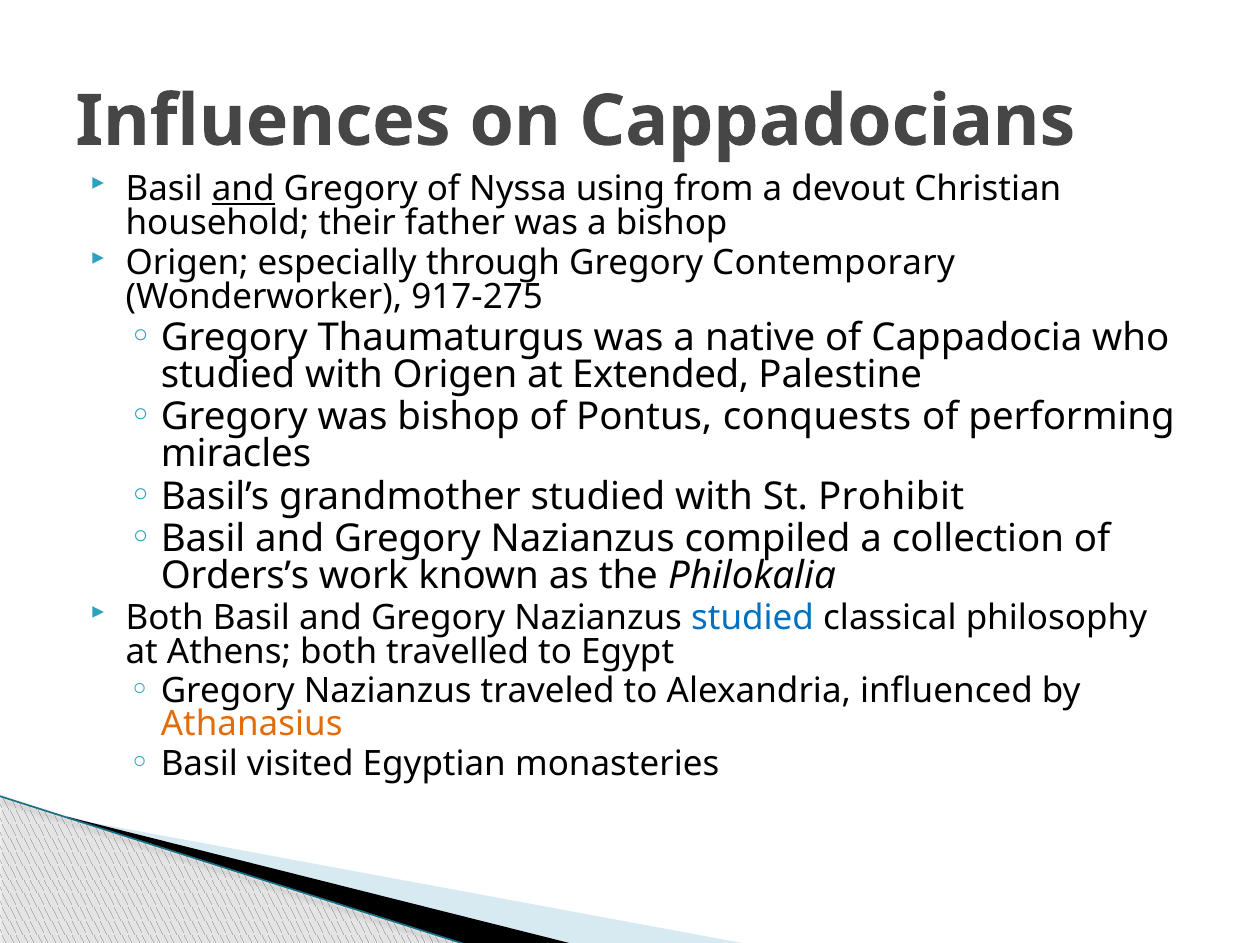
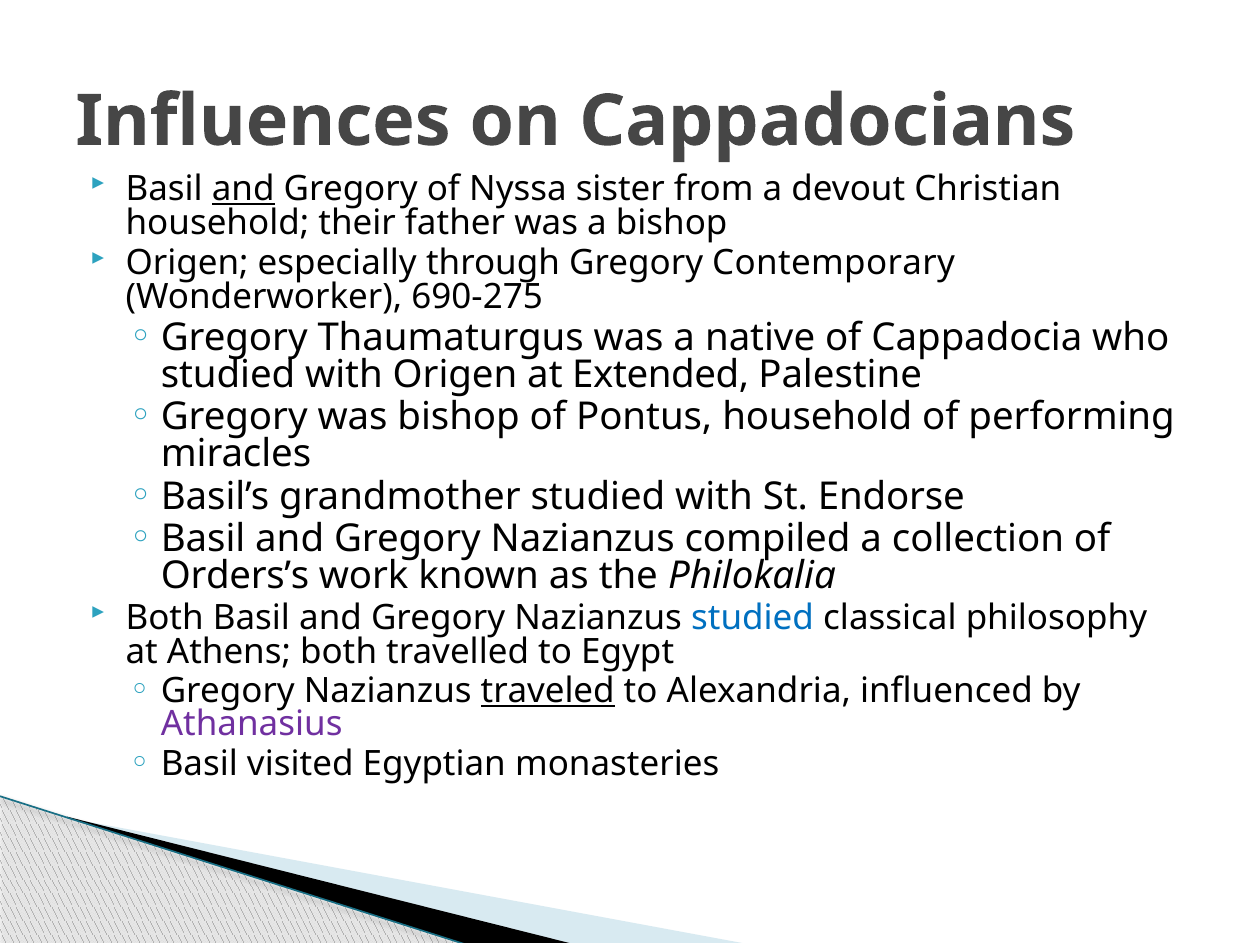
using: using -> sister (620, 189)
917-275: 917-275 -> 690-275 (477, 297)
Pontus conquests: conquests -> household (817, 417)
Prohibit: Prohibit -> Endorse (891, 497)
traveled underline: none -> present (548, 691)
Athanasius colour: orange -> purple (252, 725)
